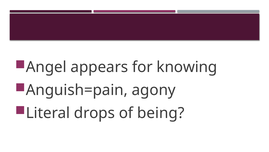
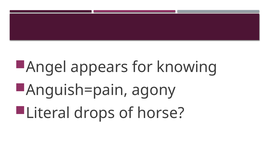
being: being -> horse (161, 113)
